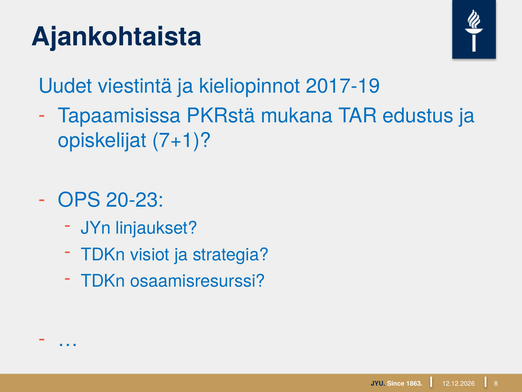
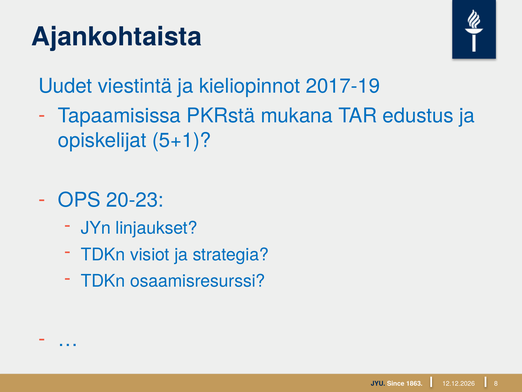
7+1: 7+1 -> 5+1 (182, 140)
